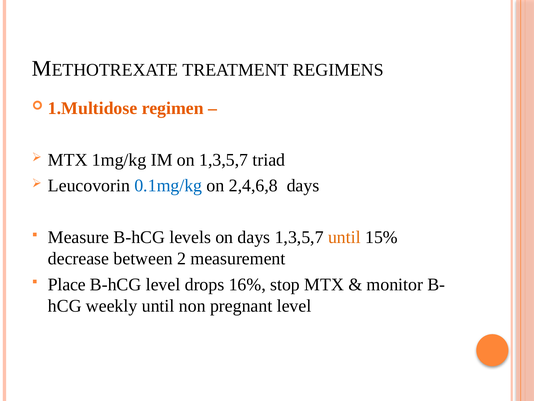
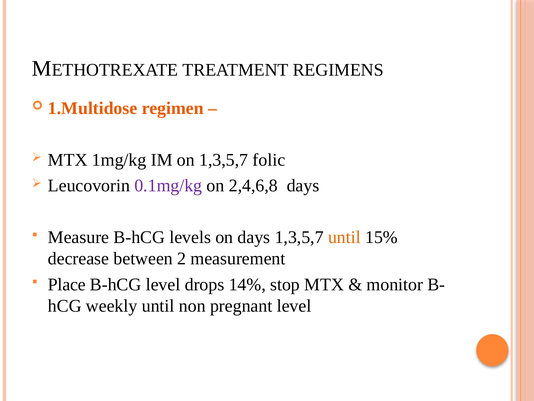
triad: triad -> folic (269, 160)
0.1mg/kg colour: blue -> purple (168, 185)
16%: 16% -> 14% (247, 284)
